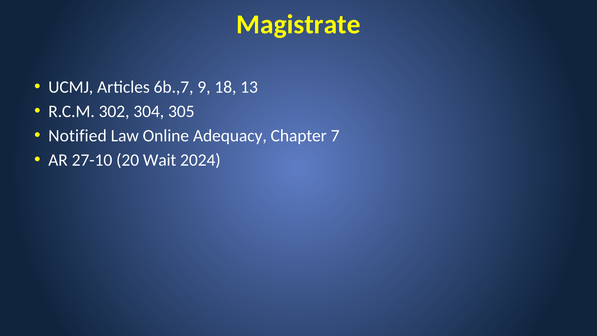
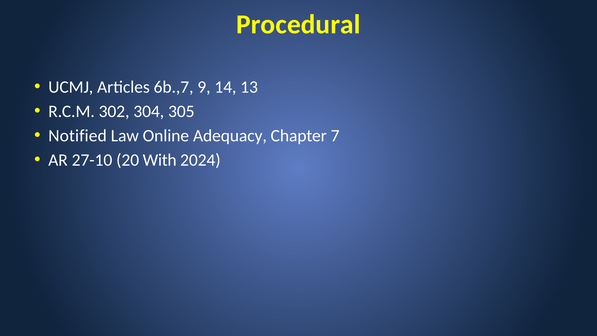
Magistrate: Magistrate -> Procedural (298, 24)
18: 18 -> 14 (225, 87)
Wait: Wait -> With (160, 160)
